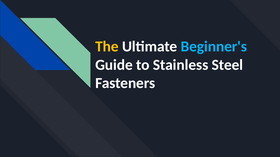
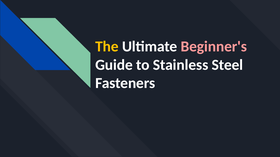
Beginner's colour: light blue -> pink (214, 47)
